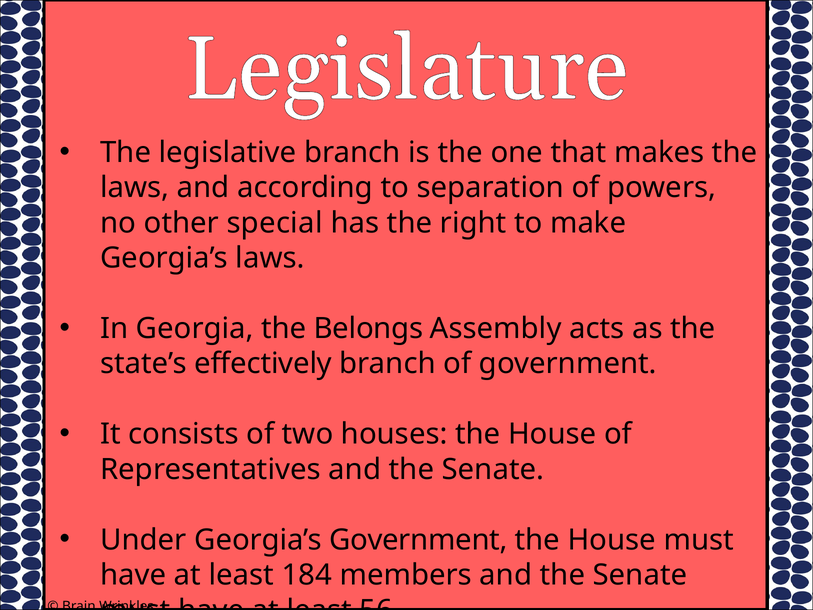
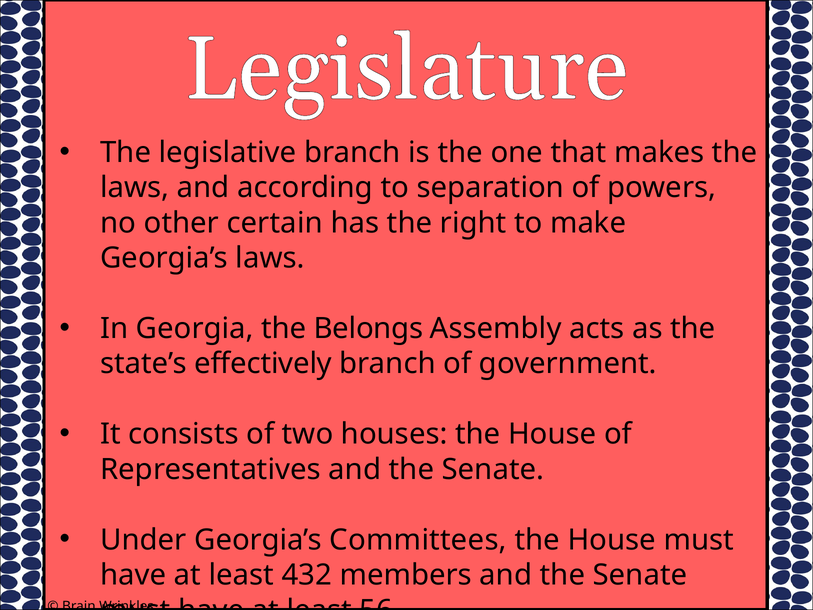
special: special -> certain (275, 223)
Georgia’s Government: Government -> Committees (418, 540)
184: 184 -> 432 (307, 575)
